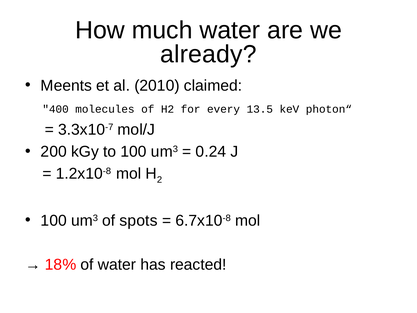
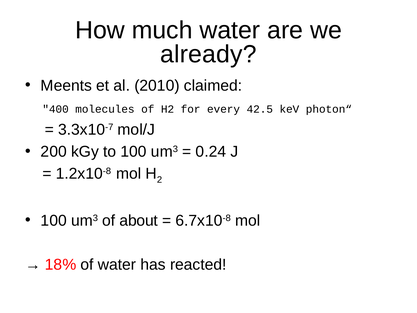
13.5: 13.5 -> 42.5 (260, 109)
spots: spots -> about (139, 220)
